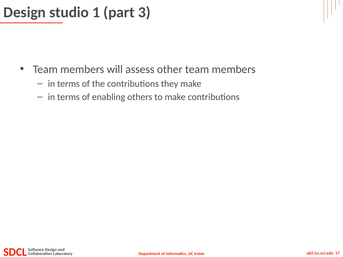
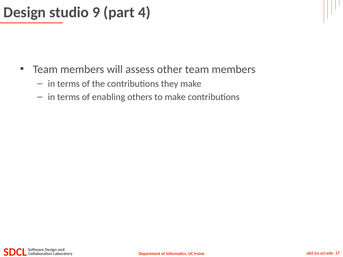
1: 1 -> 9 (96, 12)
3: 3 -> 4 (144, 12)
